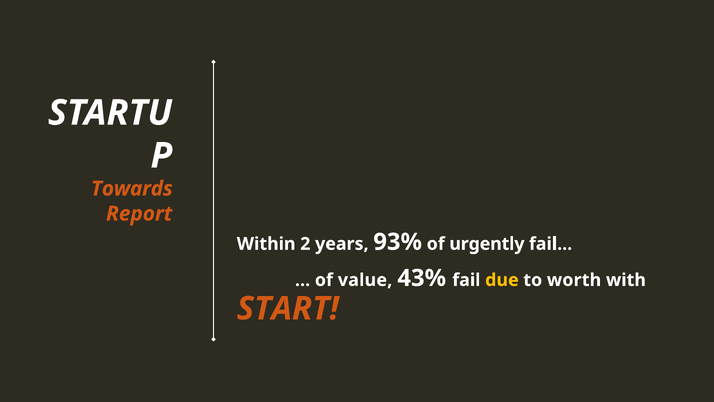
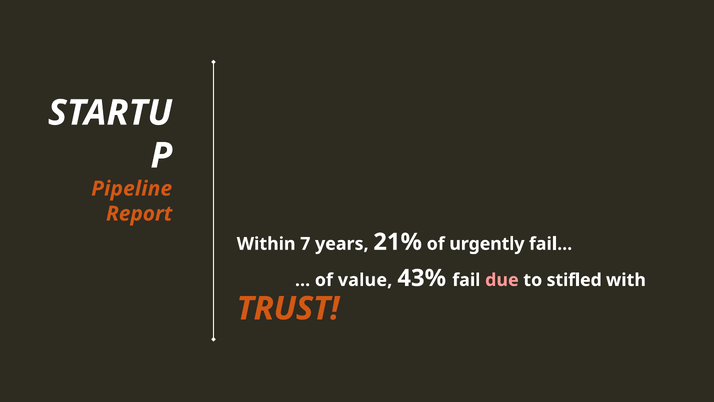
Towards: Towards -> Pipeline (132, 189)
2: 2 -> 7 (305, 244)
93%: 93% -> 21% (398, 242)
due colour: yellow -> pink (502, 280)
worth: worth -> stifled (574, 280)
START: START -> TRUST (288, 308)
